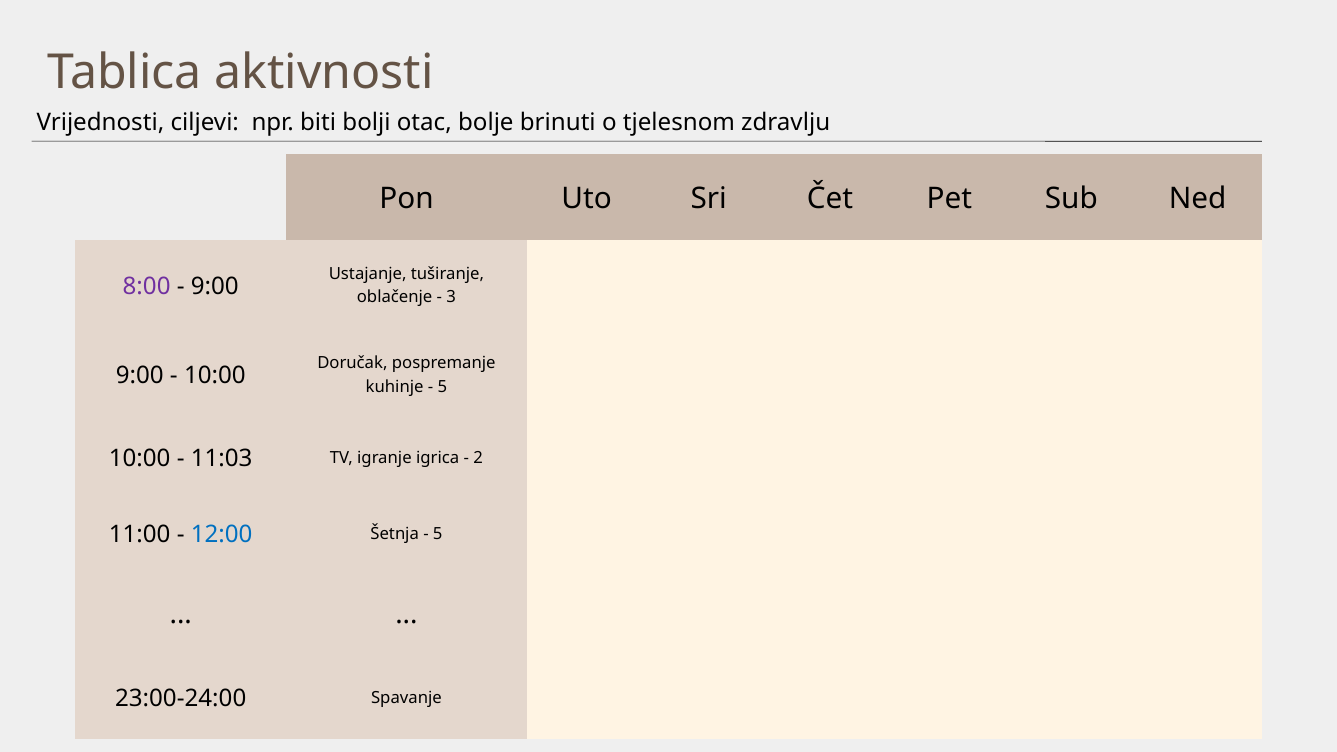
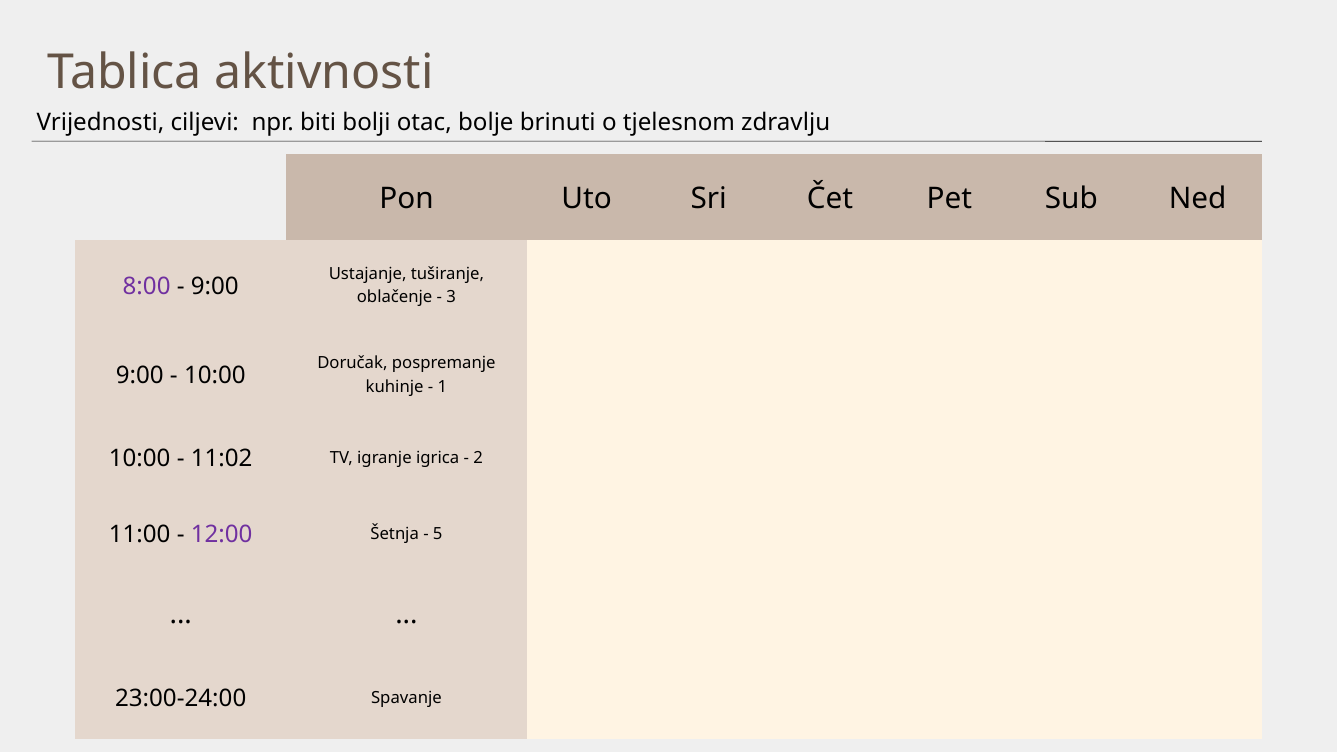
5: 5 -> 1 (442, 387)
11:03: 11:03 -> 11:02 (222, 458)
12:00 colour: blue -> purple (222, 535)
